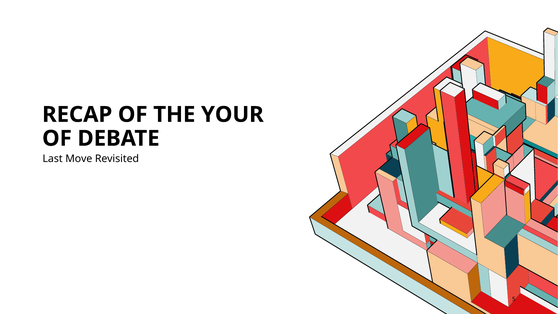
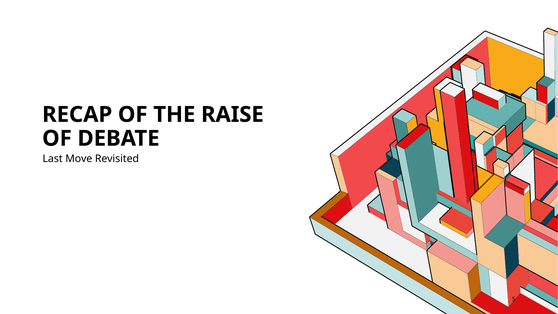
YOUR: YOUR -> RAISE (232, 115)
